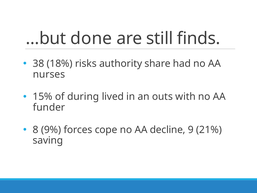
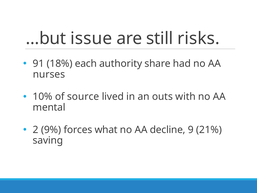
done: done -> issue (91, 38)
finds: finds -> risks (198, 38)
38: 38 -> 91 (38, 64)
risks: risks -> each (86, 64)
15%: 15% -> 10% (43, 97)
during: during -> source (83, 97)
funder: funder -> mental (49, 107)
8: 8 -> 2 (36, 130)
cope: cope -> what (106, 130)
